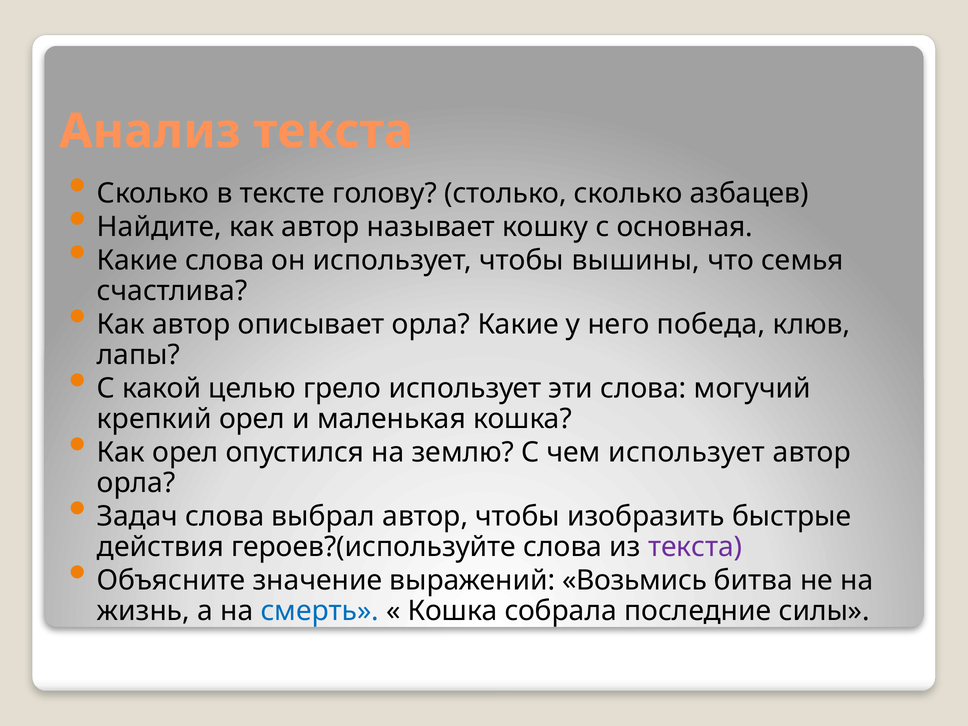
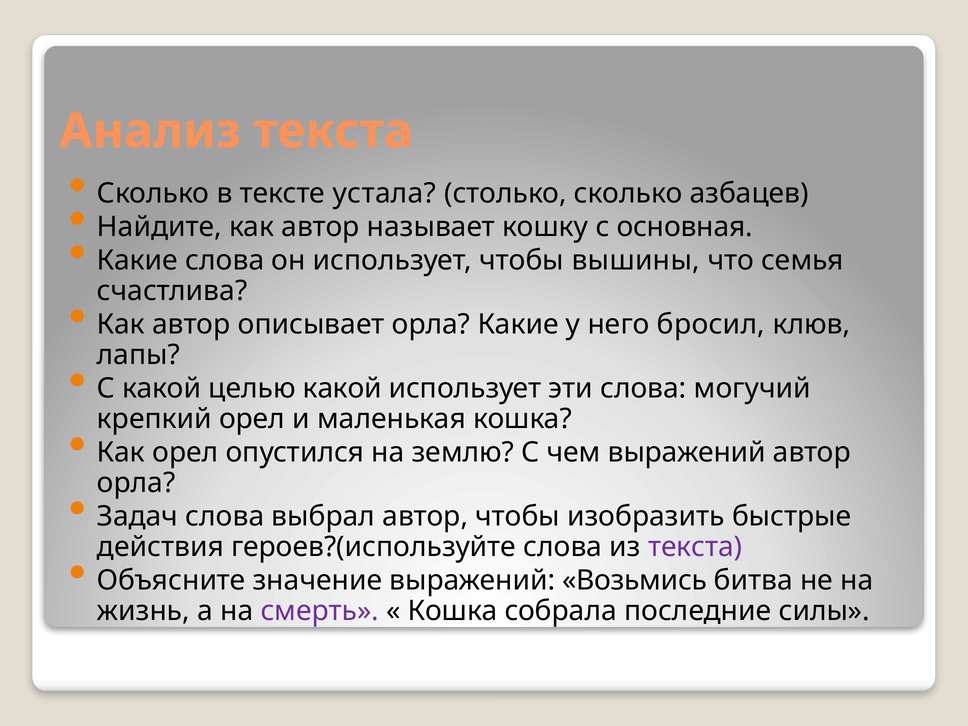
голову: голову -> устала (384, 193)
победа: победа -> бросил (711, 324)
целью грело: грело -> какой (342, 388)
чем использует: использует -> выражений (687, 452)
смерть colour: blue -> purple (320, 611)
